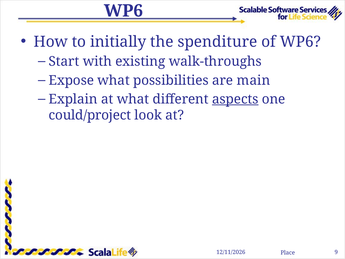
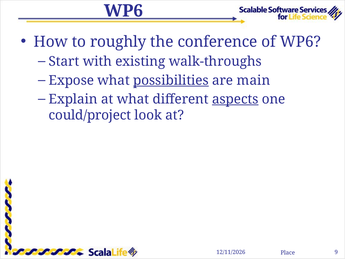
initially: initially -> roughly (118, 42)
spenditure: spenditure -> conference (217, 42)
possibilities underline: none -> present (171, 80)
